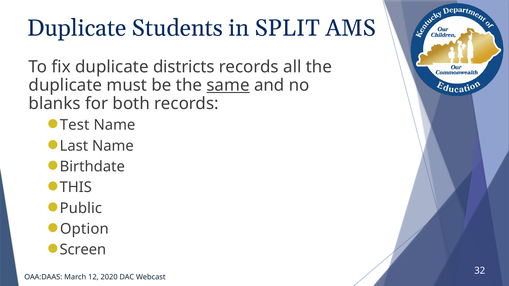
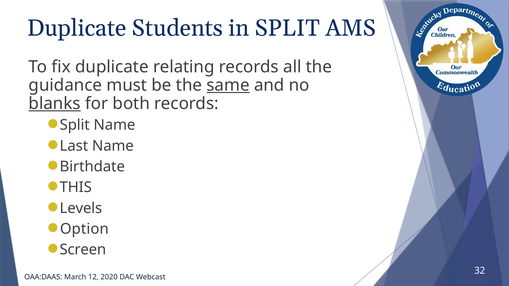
districts: districts -> relating (184, 67)
duplicate: duplicate -> guidance (65, 85)
blanks underline: none -> present (55, 104)
Test: Test -> Split (75, 125)
Public: Public -> Levels (81, 208)
